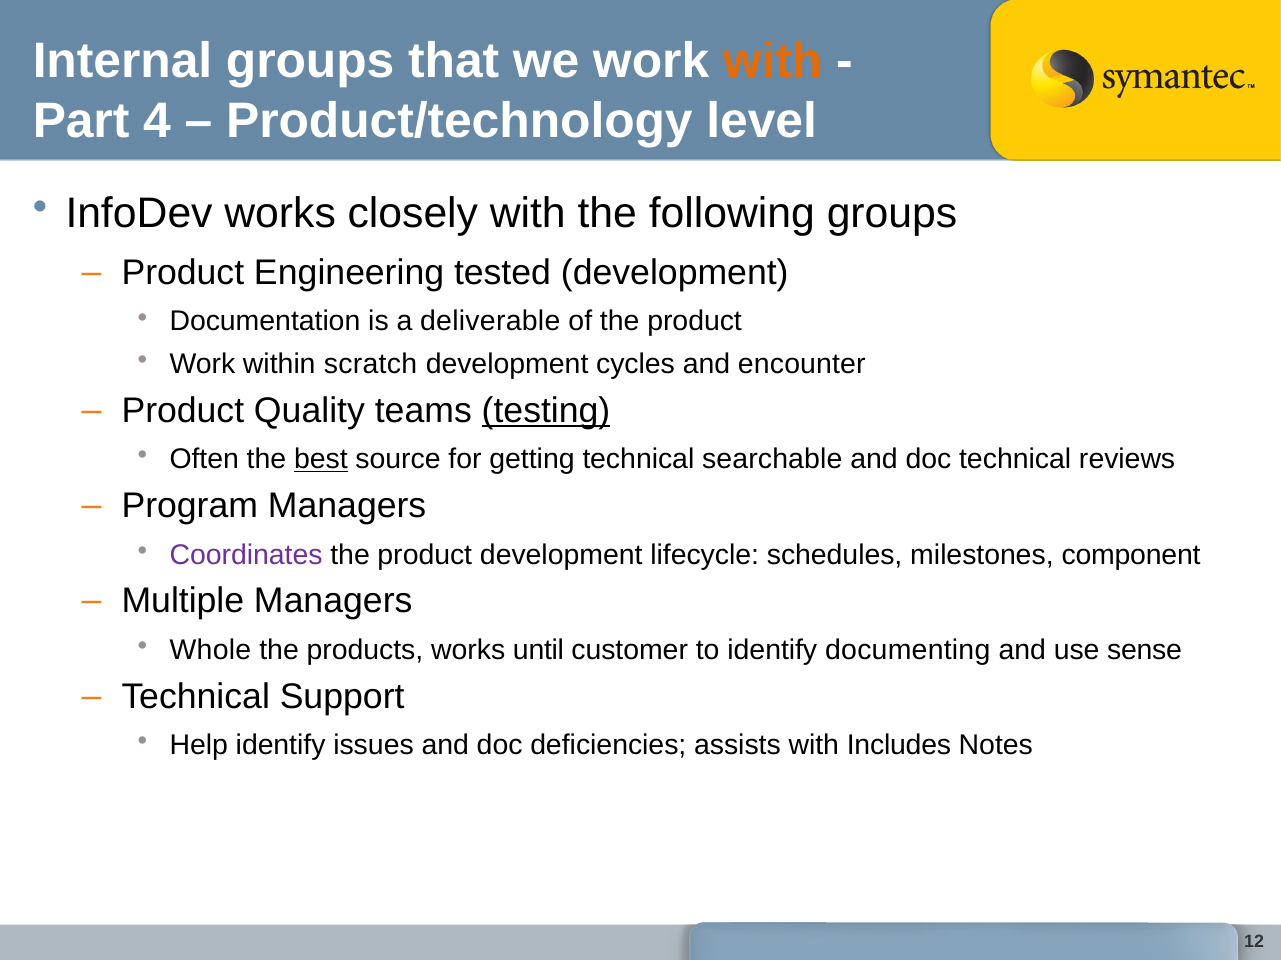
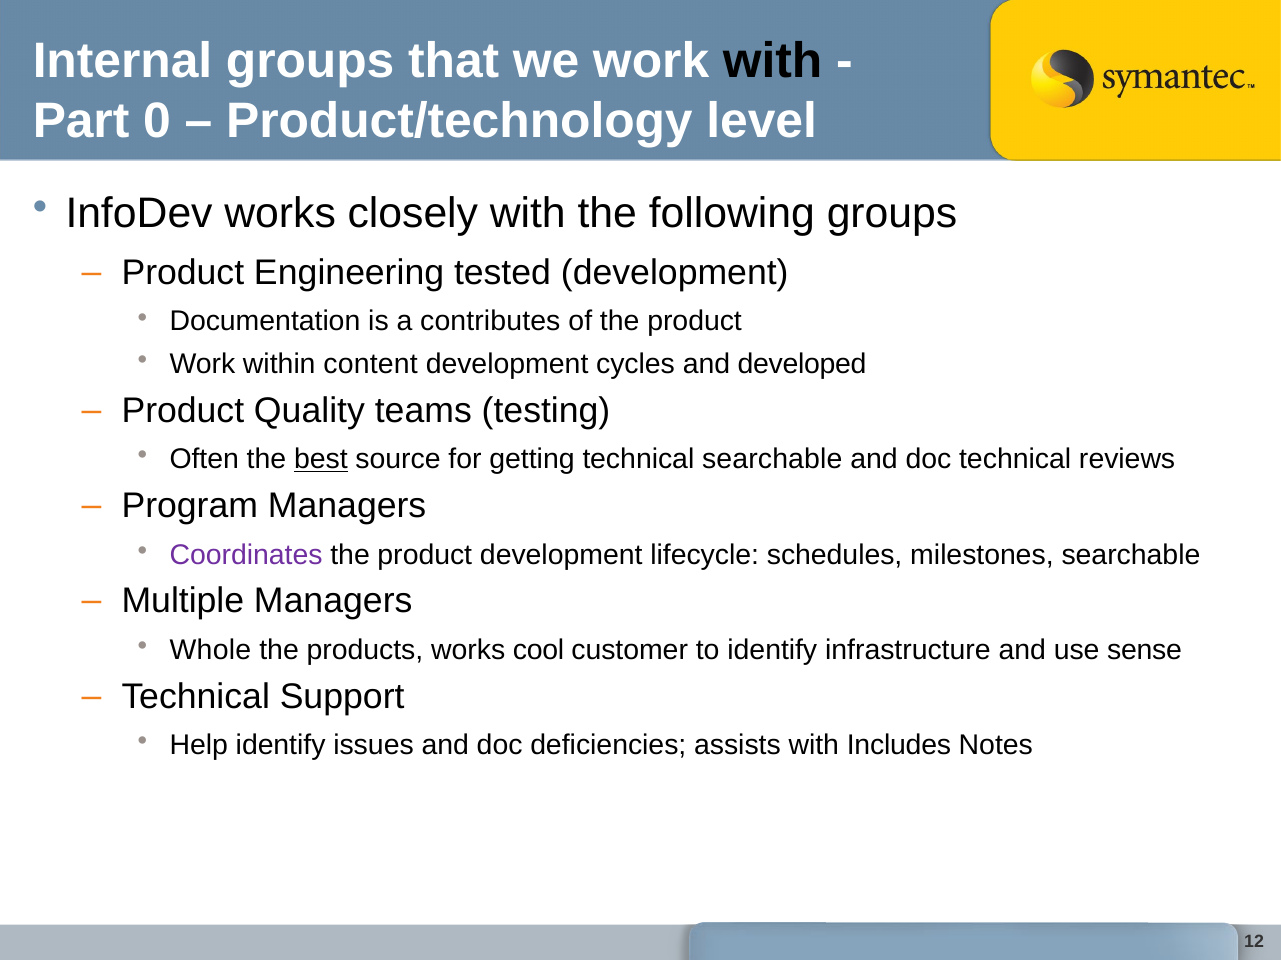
with colour: orange -> black (773, 62)
4: 4 -> 0 (157, 121)
deliverable: deliverable -> contributes (490, 322)
scratch: scratch -> content (371, 364)
encounter: encounter -> developed (802, 364)
testing underline: present -> none (546, 411)
milestones component: component -> searchable (1131, 555)
until: until -> cool (538, 651)
documenting: documenting -> infrastructure (908, 651)
